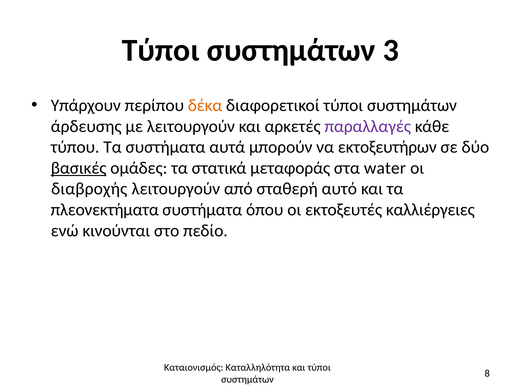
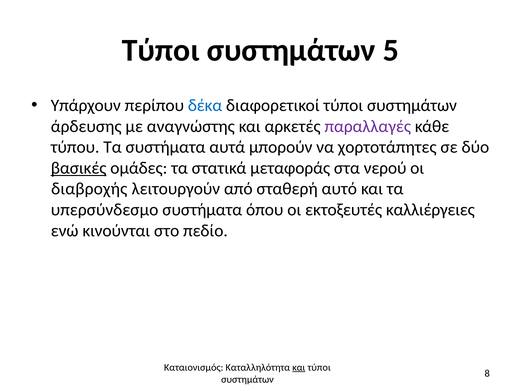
3: 3 -> 5 (391, 50)
δέκα colour: orange -> blue (205, 105)
με λειτουργούν: λειτουργούν -> αναγνώστης (191, 126)
εκτοξευτήρων: εκτοξευτήρων -> χορτοτάπητες (387, 147)
water: water -> νερού (385, 168)
πλεονεκτήματα: πλεονεκτήματα -> υπερσύνδεσμο (105, 210)
και underline: none -> present (299, 367)
